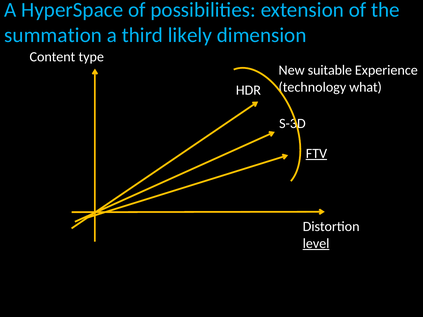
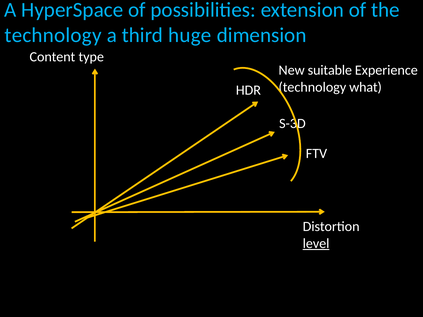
summation: summation -> technology (53, 35)
likely: likely -> huge (190, 35)
FTV underline: present -> none (316, 153)
